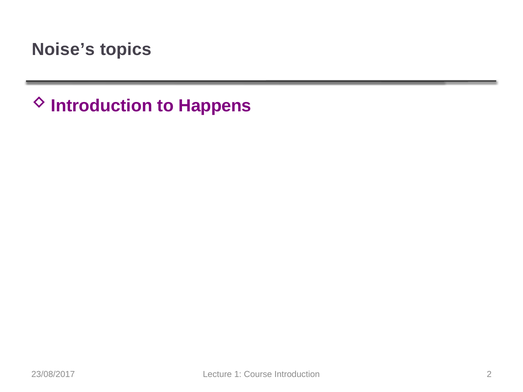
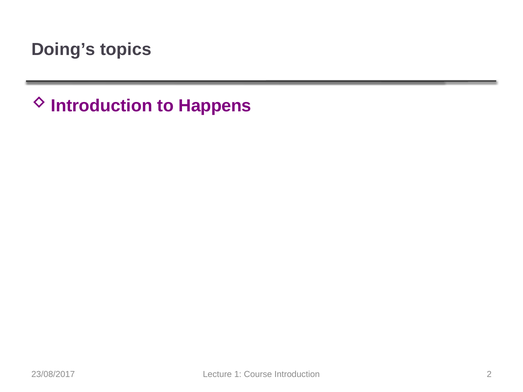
Noise’s: Noise’s -> Doing’s (63, 50)
